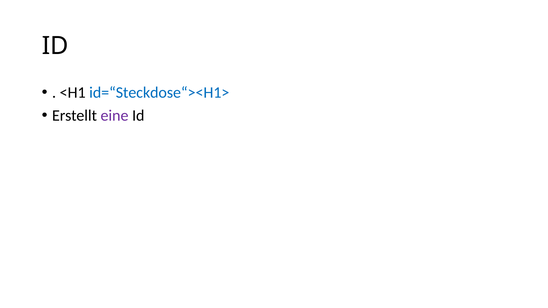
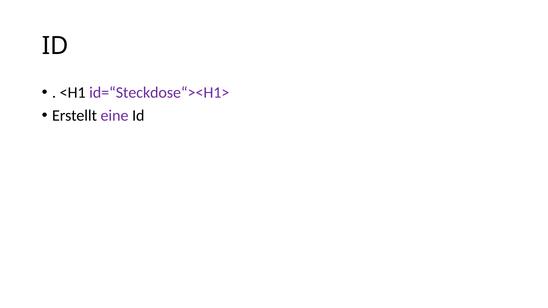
id=“Steckdose“><H1> colour: blue -> purple (159, 93)
